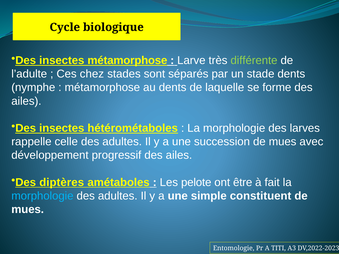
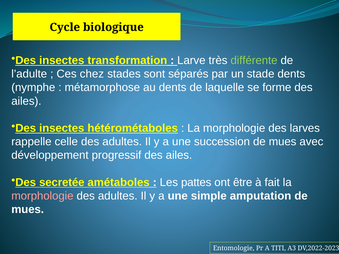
insectes métamorphose: métamorphose -> transformation (127, 60)
diptères: diptères -> secretée (62, 182)
pelote: pelote -> pattes (196, 182)
morphologie colour: light blue -> pink (42, 196)
constituent: constituent -> amputation (261, 196)
